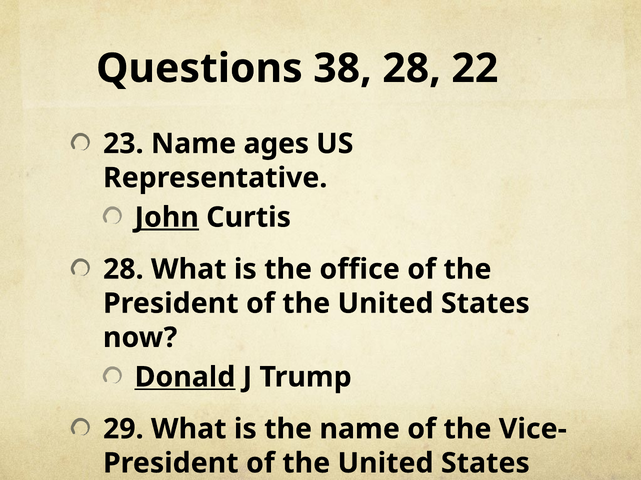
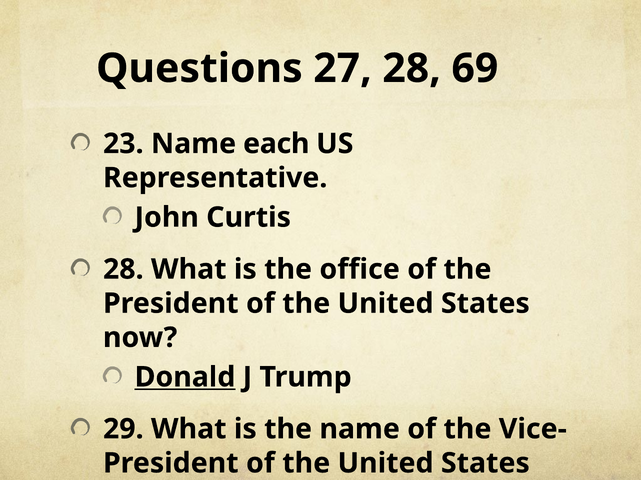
38: 38 -> 27 (343, 69)
22: 22 -> 69 (475, 69)
ages: ages -> each (276, 144)
John underline: present -> none (167, 218)
